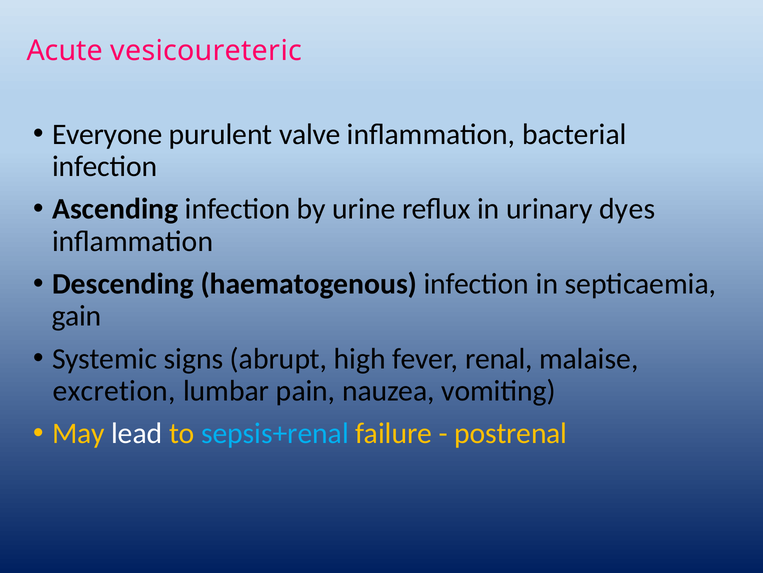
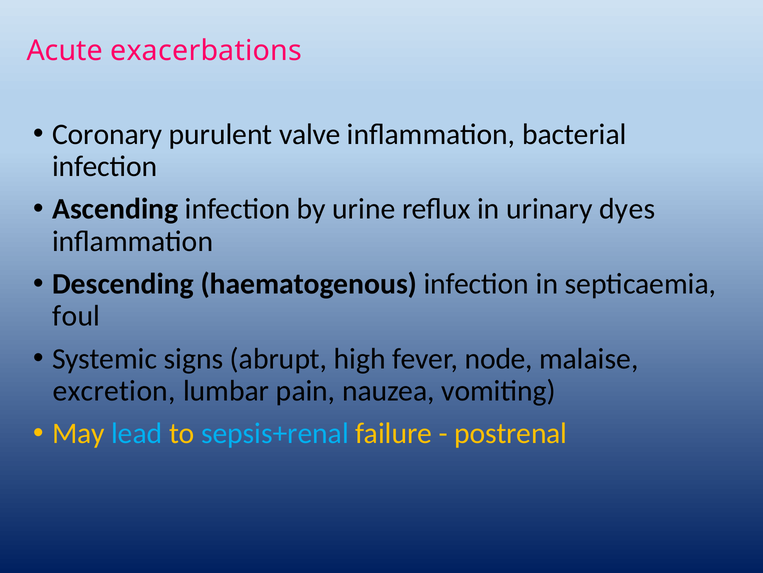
vesicoureteric: vesicoureteric -> exacerbations (206, 51)
Everyone: Everyone -> Coronary (107, 134)
gain: gain -> foul (76, 316)
renal: renal -> node (499, 358)
lead colour: white -> light blue (137, 433)
